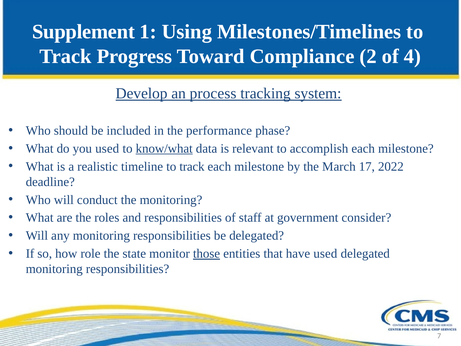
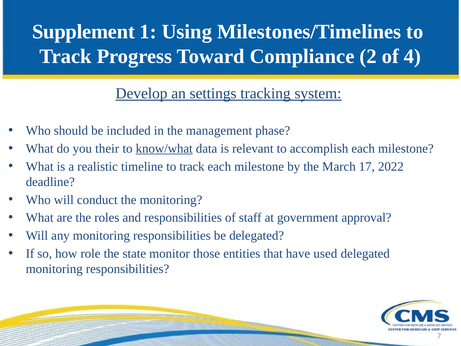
process: process -> settings (213, 93)
performance: performance -> management (219, 130)
you used: used -> their (107, 148)
consider: consider -> approval (366, 218)
those underline: present -> none (207, 253)
